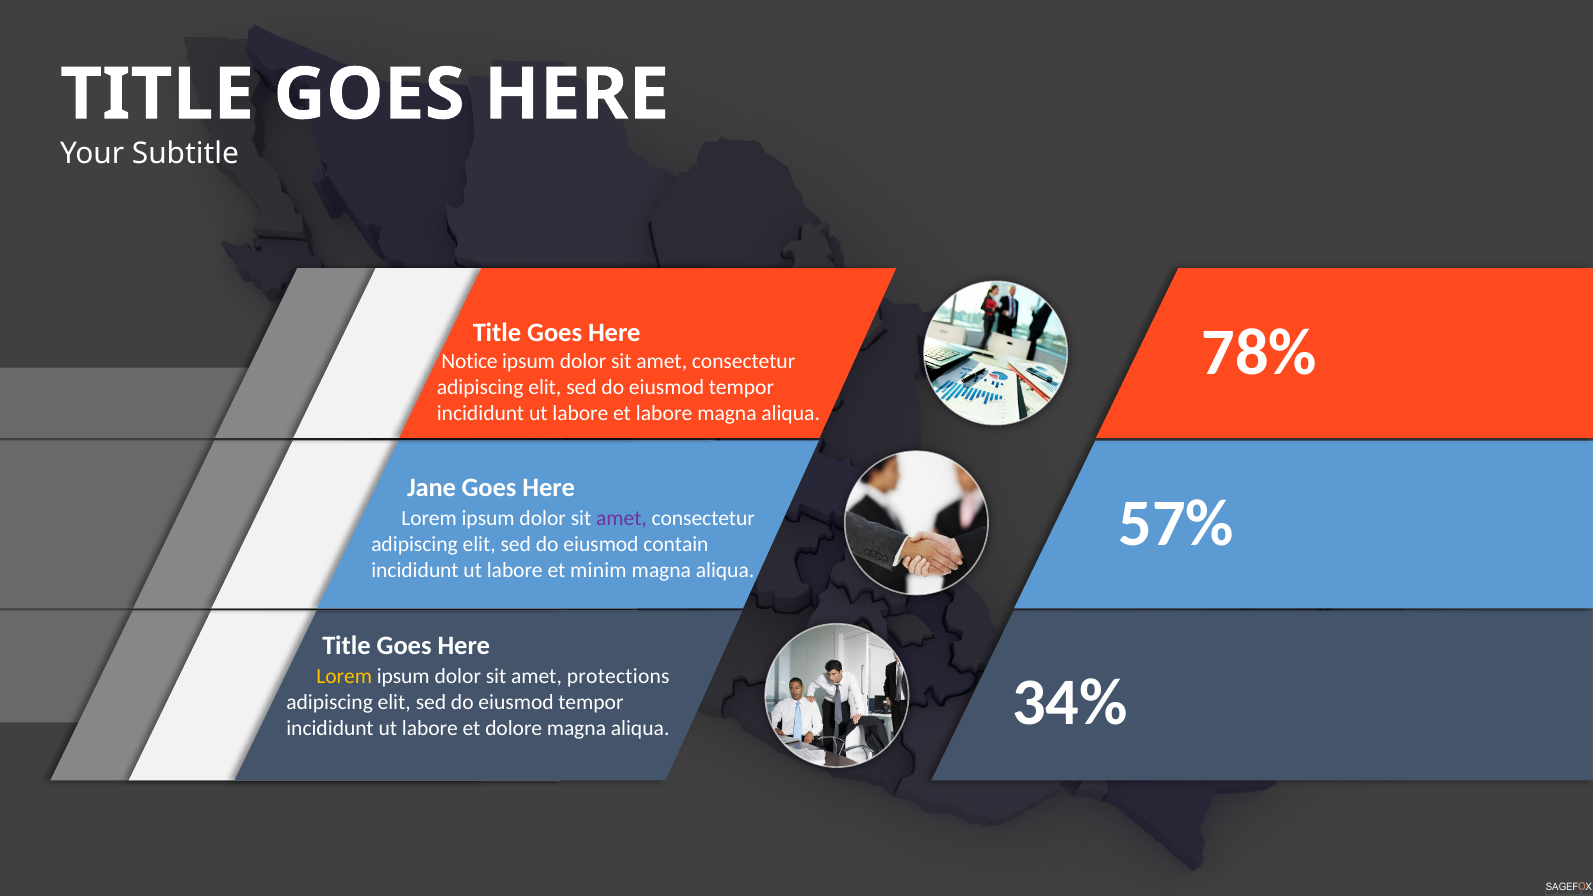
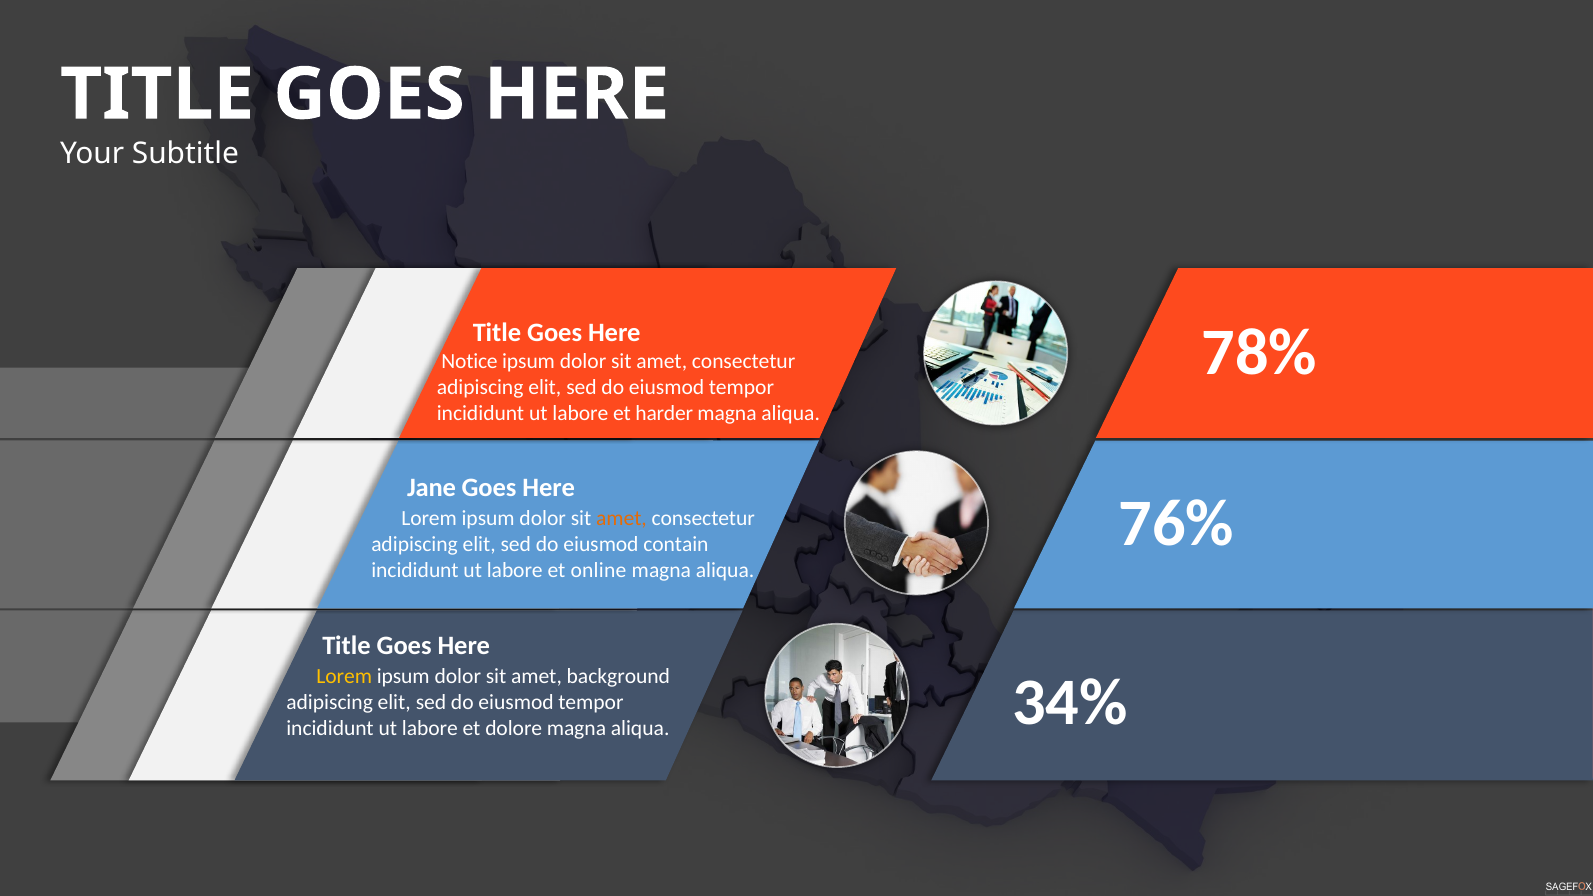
et labore: labore -> harder (664, 413)
57%: 57% -> 76% (1177, 524)
amet colour: purple -> orange (621, 518)
minim: minim -> online (598, 570)
protections: protections -> background (618, 676)
